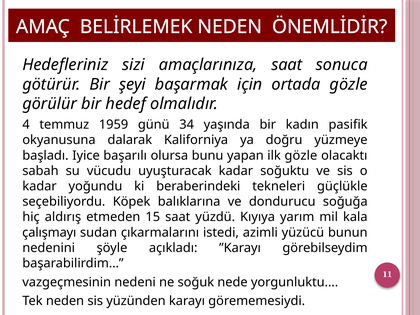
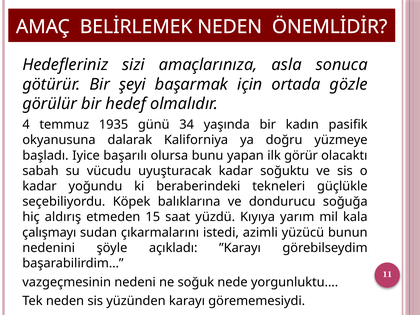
amaçlarınıza saat: saat -> asla (287, 65)
1959: 1959 -> 1935 (114, 125)
ilk gözle: gözle -> görür (301, 155)
